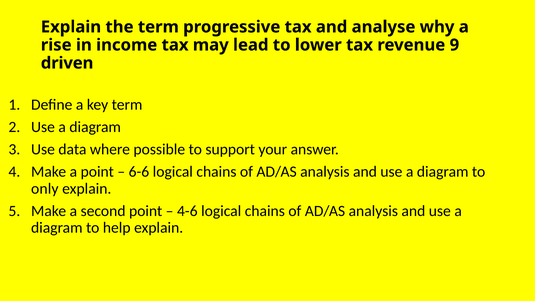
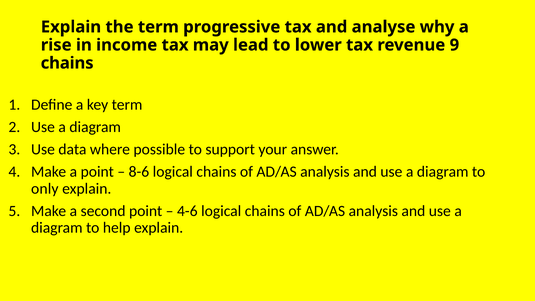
driven: driven -> chains (67, 63)
6-6: 6-6 -> 8-6 (139, 172)
